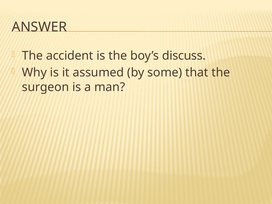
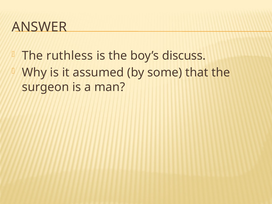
accident: accident -> ruthless (70, 56)
